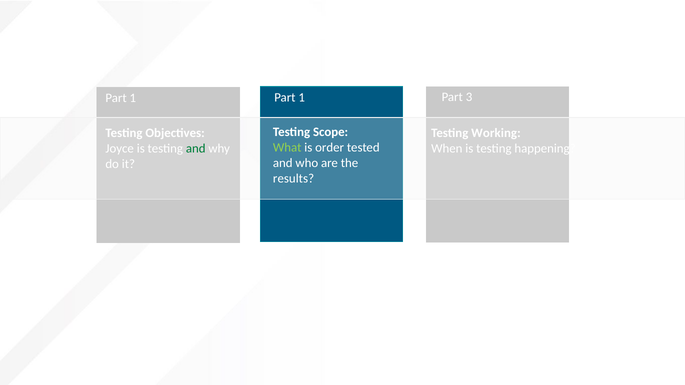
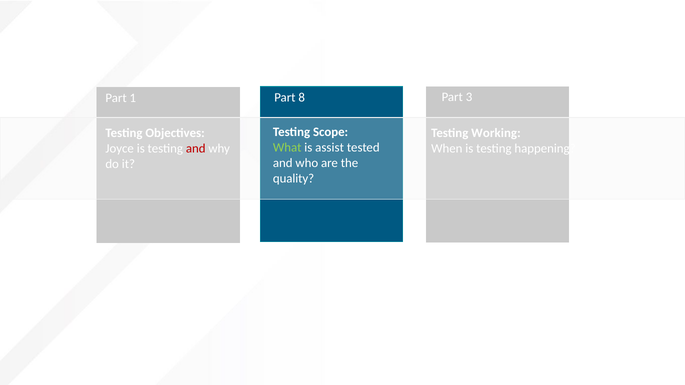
1 Part 1: 1 -> 8 (302, 97)
order: order -> assist (330, 148)
and colour: green -> red (196, 149)
results: results -> quality (294, 179)
